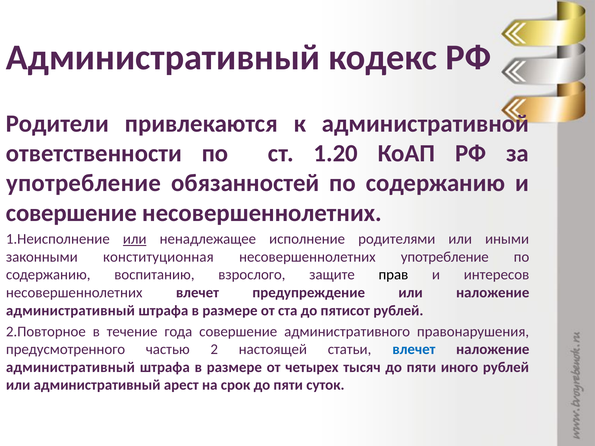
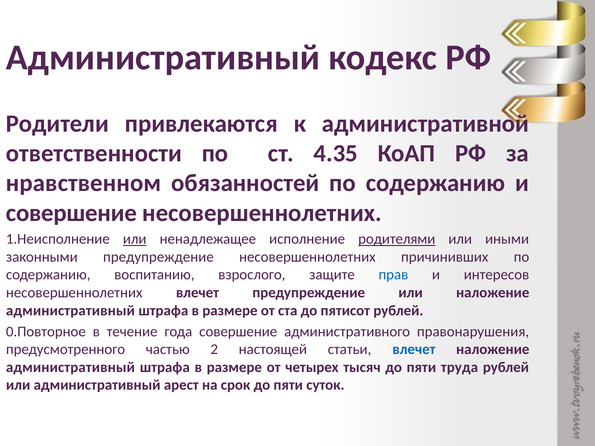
1.20: 1.20 -> 4.35 (336, 153)
употребление: употребление -> нравственном (84, 183)
родителями underline: none -> present (397, 239)
законными конституционная: конституционная -> предупреждение (158, 257)
несовершеннолетних употребление: употребление -> причинивших (445, 257)
прав colour: black -> blue (393, 275)
2.Повторное: 2.Повторное -> 0.Повторное (46, 332)
иного: иного -> труда (459, 367)
